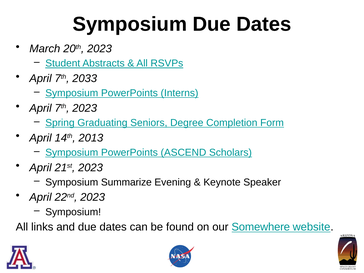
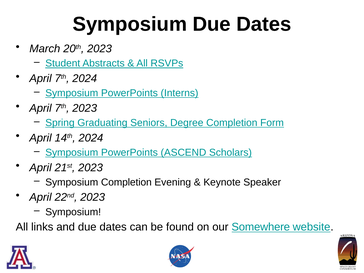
7th 2033: 2033 -> 2024 (85, 78)
14th 2013: 2013 -> 2024 (91, 138)
Symposium Summarize: Summarize -> Completion (126, 182)
